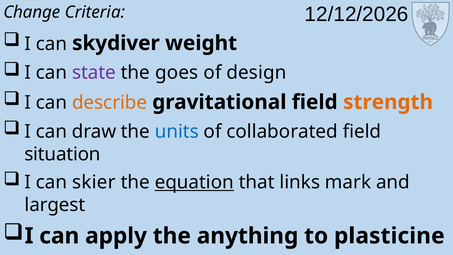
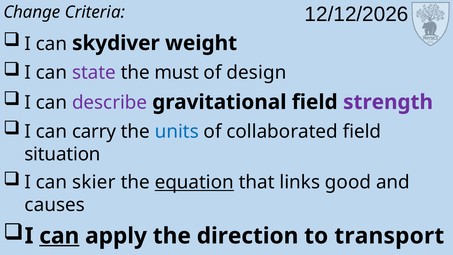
goes: goes -> must (177, 72)
describe colour: orange -> purple (110, 103)
strength colour: orange -> purple (388, 102)
draw: draw -> carry (94, 131)
mark: mark -> good (348, 182)
largest: largest -> causes (55, 205)
can underline: none -> present (59, 236)
anything: anything -> direction (248, 236)
plasticine: plasticine -> transport (389, 236)
